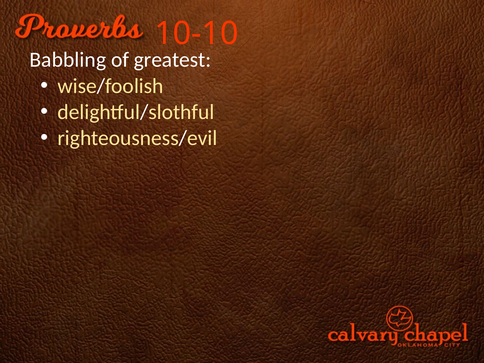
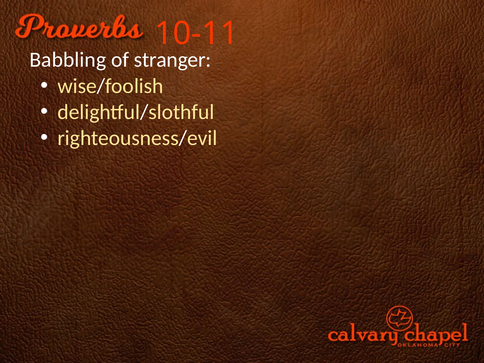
10-10: 10-10 -> 10-11 (196, 34)
greatest: greatest -> stranger (173, 60)
